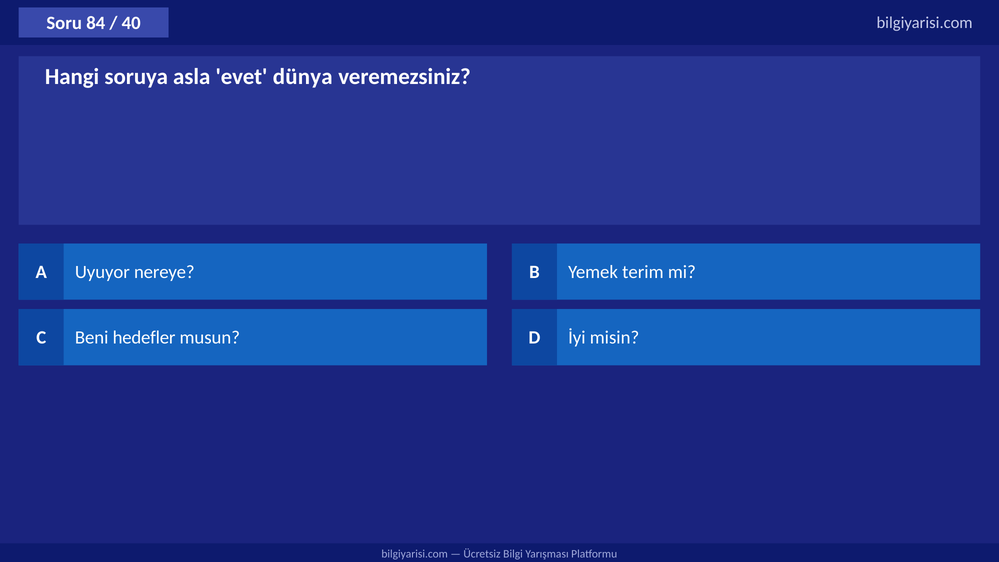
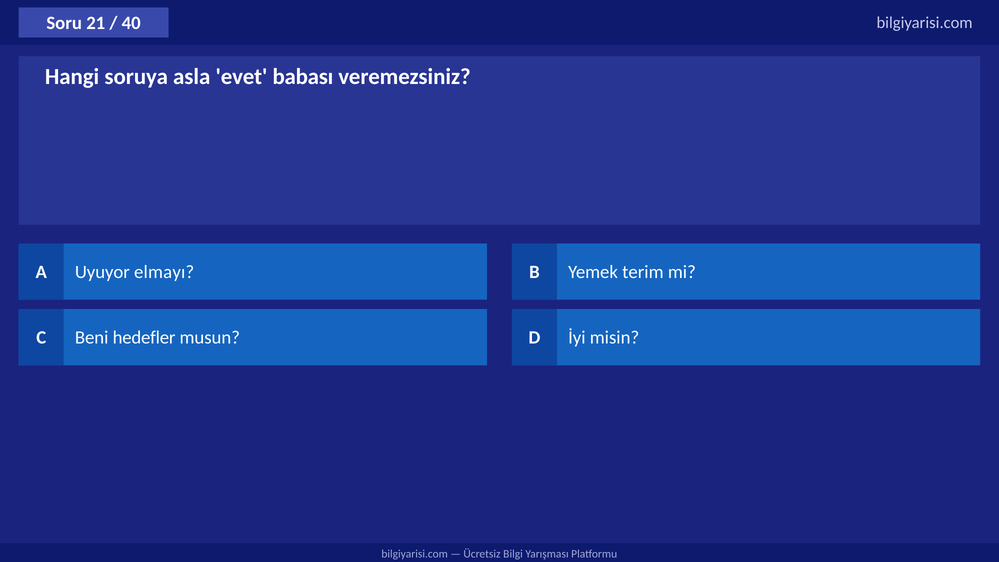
84: 84 -> 21 (96, 23)
dünya: dünya -> babası (303, 77)
nereye: nereye -> elmayı (164, 272)
